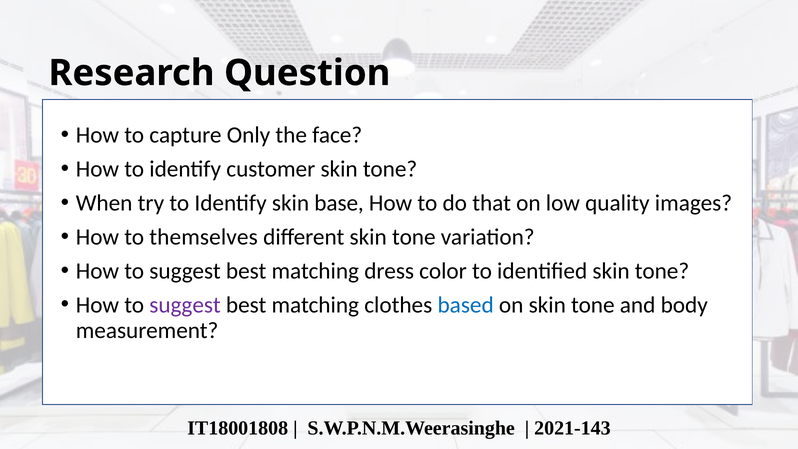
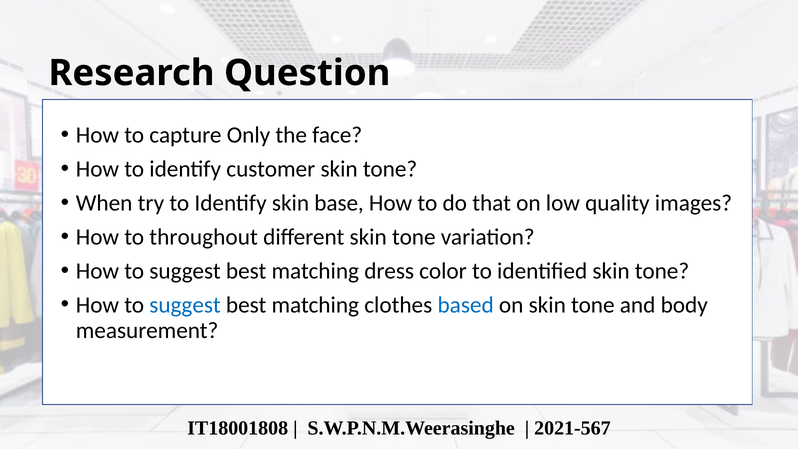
themselves: themselves -> throughout (204, 237)
suggest colour: purple -> blue (185, 305)
2021-143: 2021-143 -> 2021-567 (572, 428)
